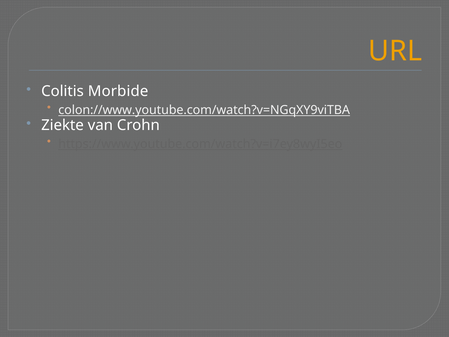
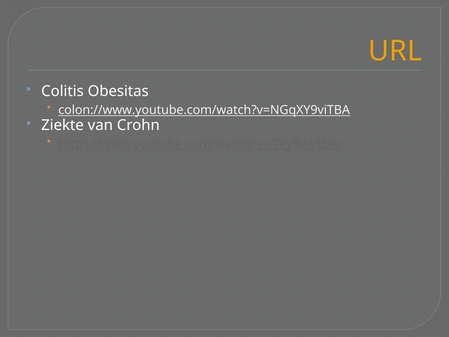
Morbide: Morbide -> Obesitas (118, 91)
